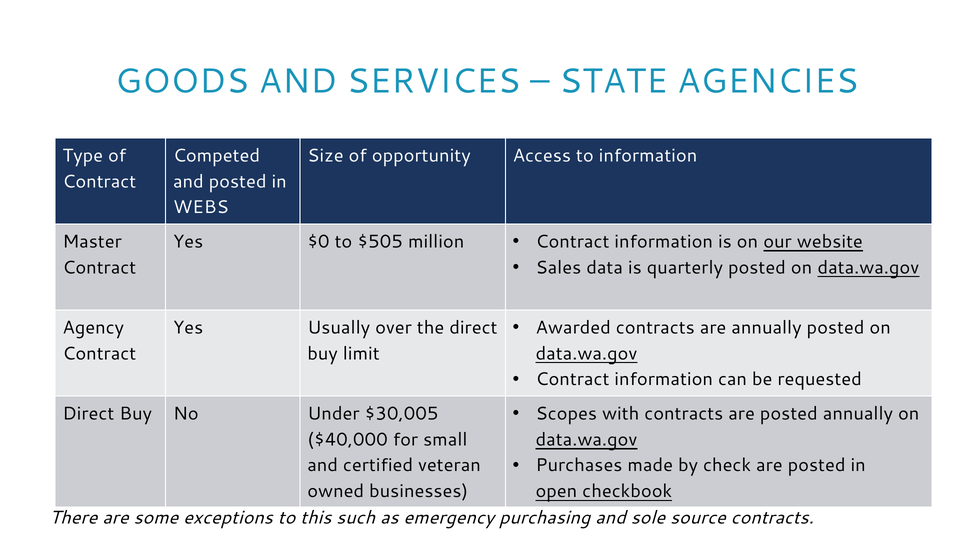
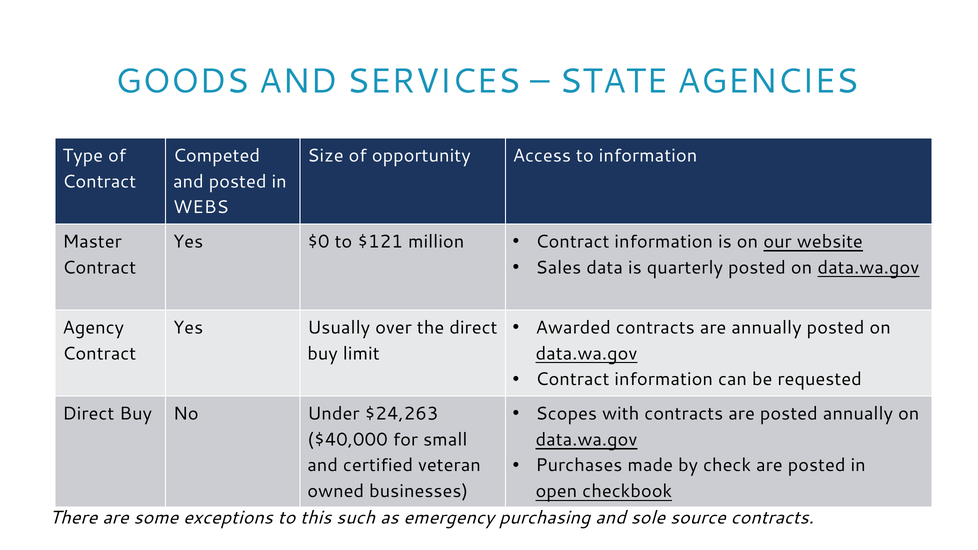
$505: $505 -> $121 (380, 242)
$30,005: $30,005 -> $24,263 (402, 414)
